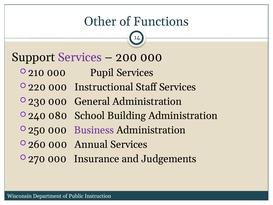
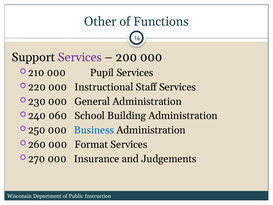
080: 080 -> 060 (58, 116)
Business colour: purple -> blue (94, 130)
Annual: Annual -> Format (91, 144)
